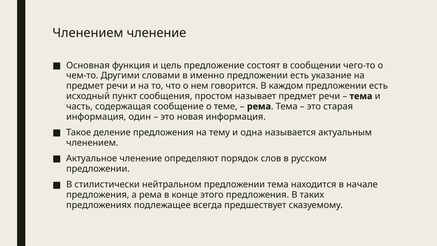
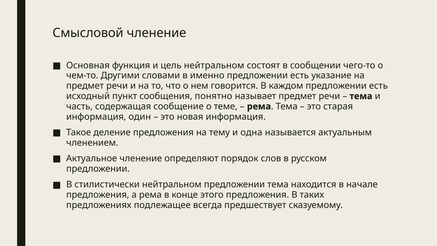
Членением: Членением -> Смысловой (88, 33)
цель предложение: предложение -> нейтральном (214, 65)
простом: простом -> понятно (214, 96)
